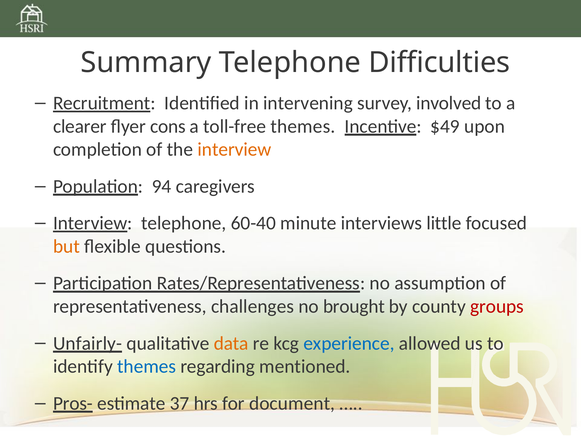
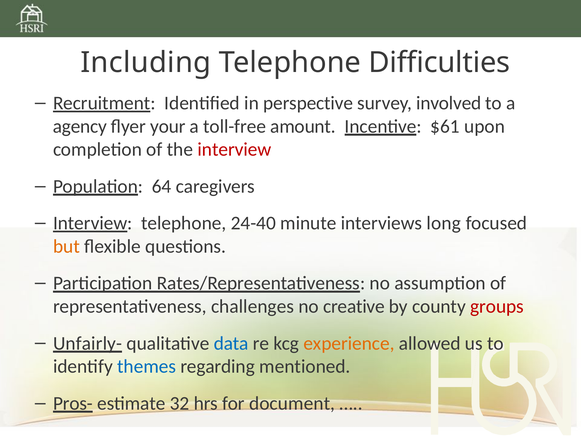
Summary: Summary -> Including (146, 63)
intervening: intervening -> perspective (308, 103)
clearer: clearer -> agency (80, 126)
cons: cons -> your (168, 126)
toll-free themes: themes -> amount (303, 126)
$49: $49 -> $61 (445, 126)
interview colour: orange -> red (234, 150)
94: 94 -> 64 (162, 186)
60-40: 60-40 -> 24-40 (253, 223)
little: little -> long (444, 223)
brought: brought -> creative (354, 306)
data colour: orange -> blue (231, 343)
experience colour: blue -> orange (349, 343)
37: 37 -> 32 (180, 403)
